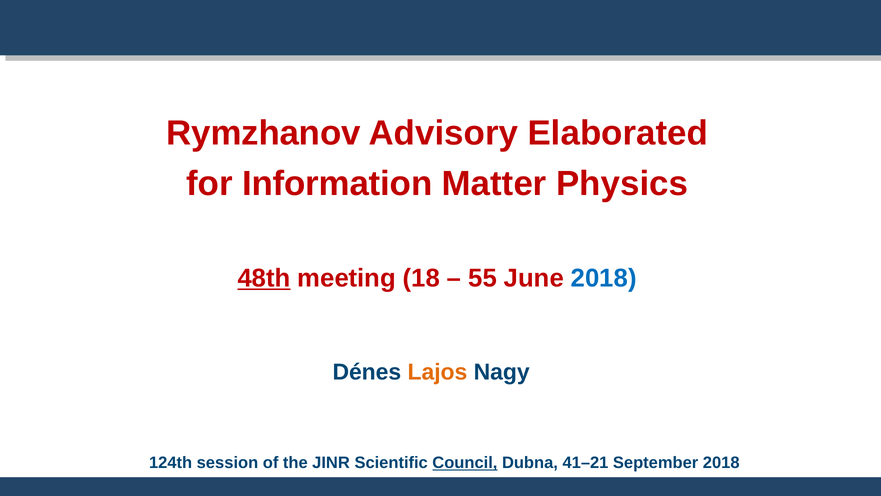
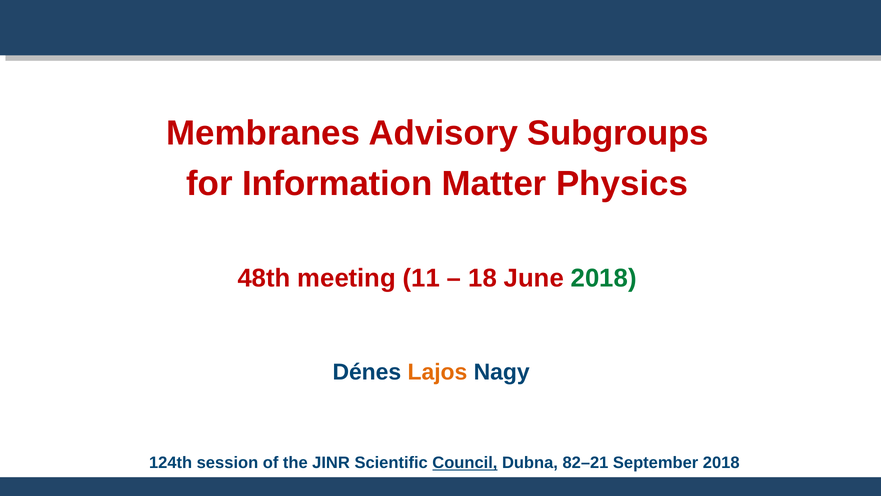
Rymzhanov: Rymzhanov -> Membranes (263, 133)
Elaborated: Elaborated -> Subgroups (618, 133)
48th underline: present -> none (264, 278)
18: 18 -> 11 (421, 278)
55: 55 -> 18 (483, 278)
2018 colour: blue -> green (604, 278)
41–21: 41–21 -> 82–21 (585, 463)
